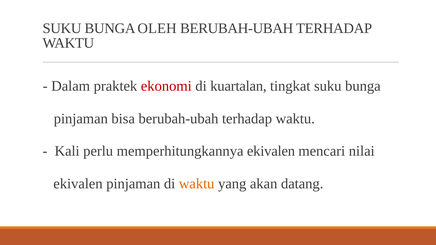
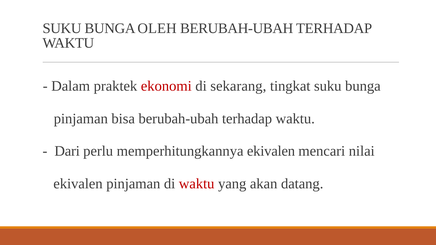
kuartalan: kuartalan -> sekarang (238, 86)
Kali: Kali -> Dari (67, 151)
waktu colour: orange -> red (197, 184)
